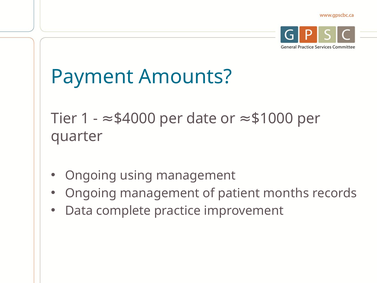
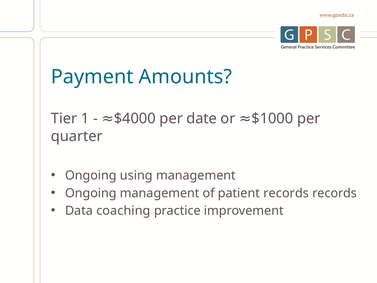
patient months: months -> records (286, 193)
complete: complete -> coaching (123, 211)
